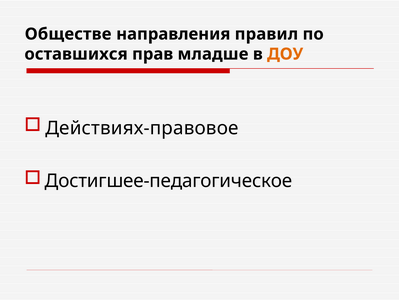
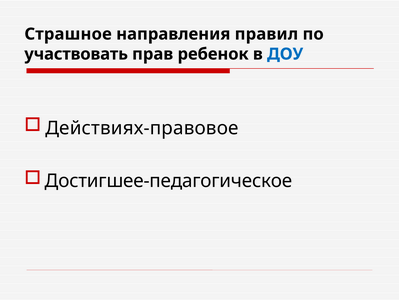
Обществе: Обществе -> Страшное (68, 34)
оставшихся: оставшихся -> участвовать (76, 54)
младше: младше -> ребенок (213, 54)
ДОУ colour: orange -> blue (285, 54)
